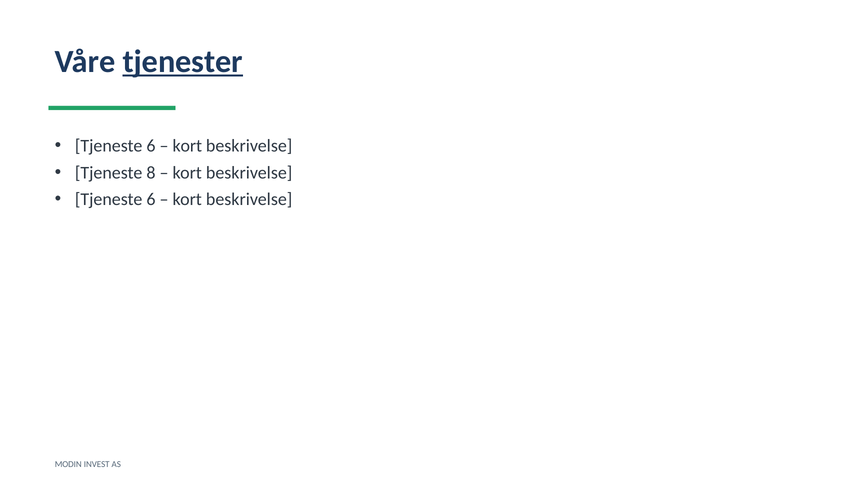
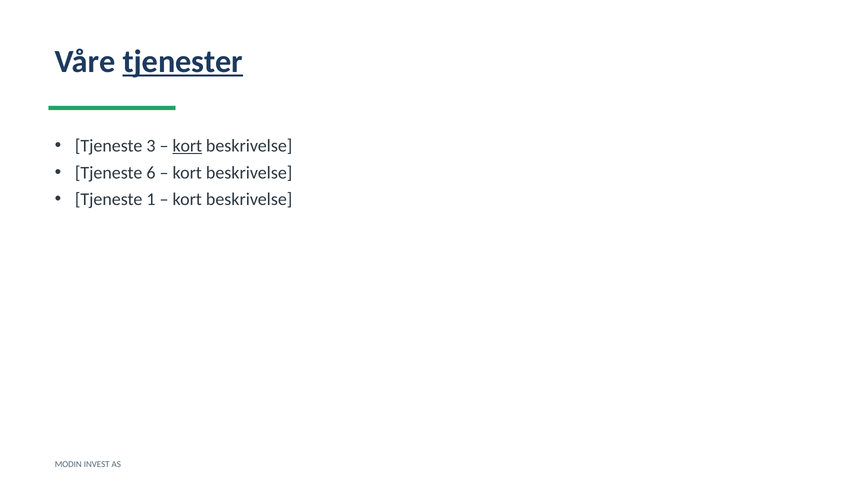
6: 6 -> 3 (151, 146)
kort underline: none -> present (187, 146)
8: 8 -> 6 (151, 173)
6: 6 -> 1 (151, 200)
